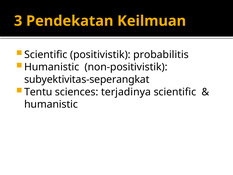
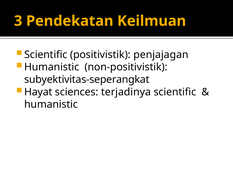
probabilitis: probabilitis -> penjajagan (161, 55)
Tentu: Tentu -> Hayat (38, 92)
